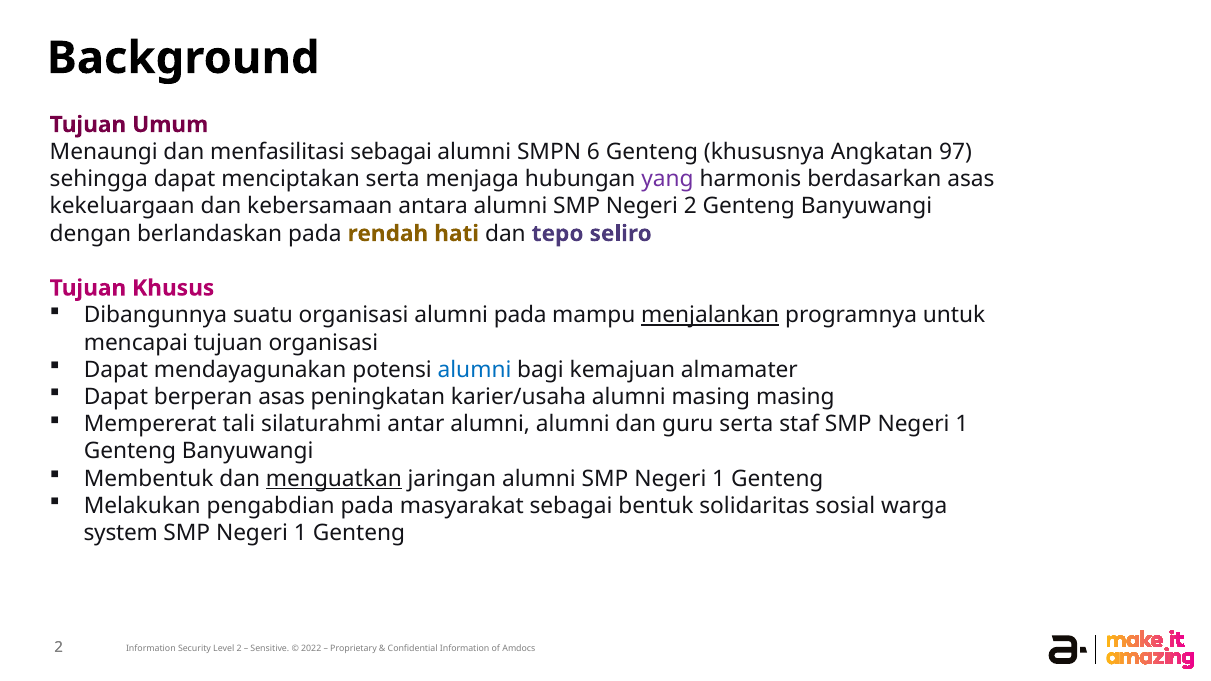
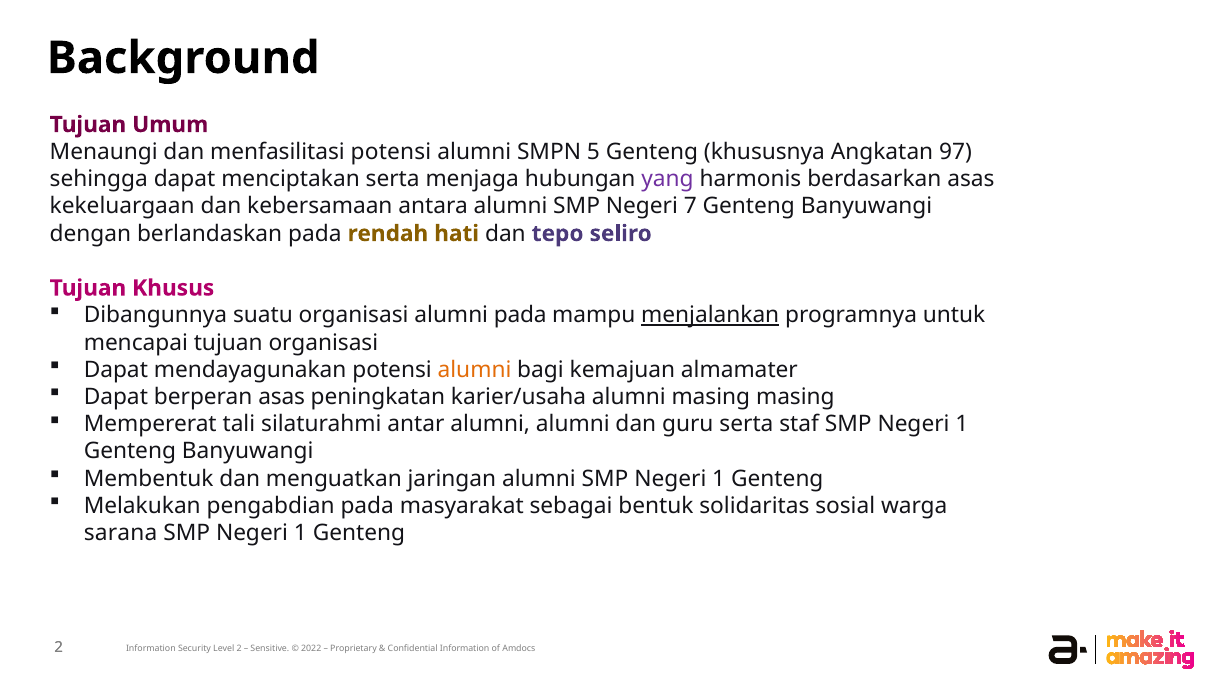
menfasilitasi sebagai: sebagai -> potensi (391, 152)
6: 6 -> 5 (593, 152)
Negeri 2: 2 -> 7 (690, 206)
alumni colour: blue -> orange (475, 370)
menguatkan underline: present -> none (334, 479)
system: system -> sarana (121, 533)
